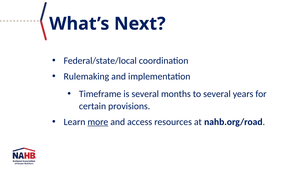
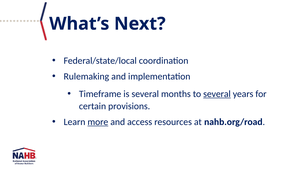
several underline: none -> present (217, 94)
